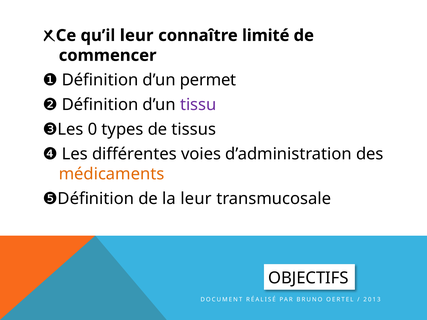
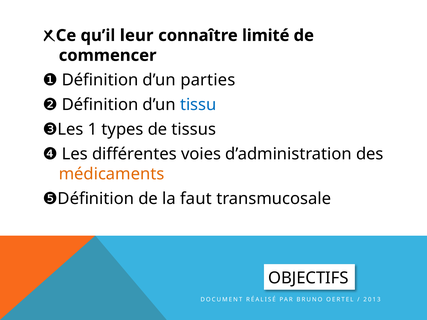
permet: permet -> parties (208, 80)
tissu colour: purple -> blue (198, 105)
0: 0 -> 1 (93, 129)
la leur: leur -> faut (196, 199)
